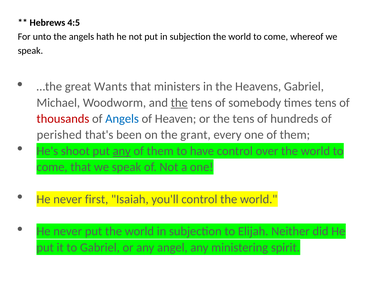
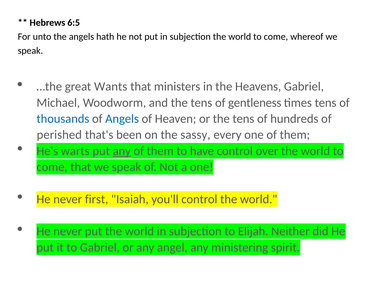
4:5: 4:5 -> 6:5 (74, 22)
the underline: present -> none (179, 102)
somebody: somebody -> gentleness (255, 102)
thousands colour: red -> blue (63, 118)
grant: grant -> sassy (195, 134)
shoot: shoot -> warts (75, 150)
